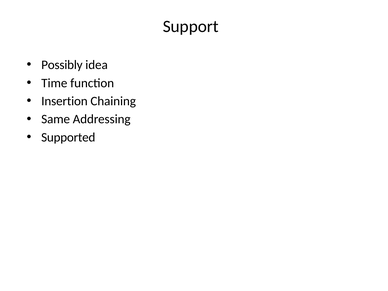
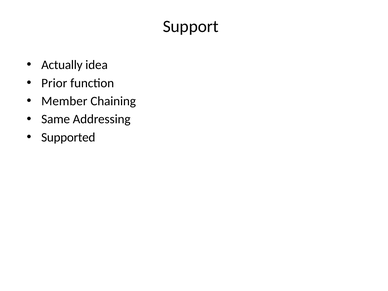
Possibly: Possibly -> Actually (62, 65)
Time: Time -> Prior (54, 83)
Insertion: Insertion -> Member (64, 101)
